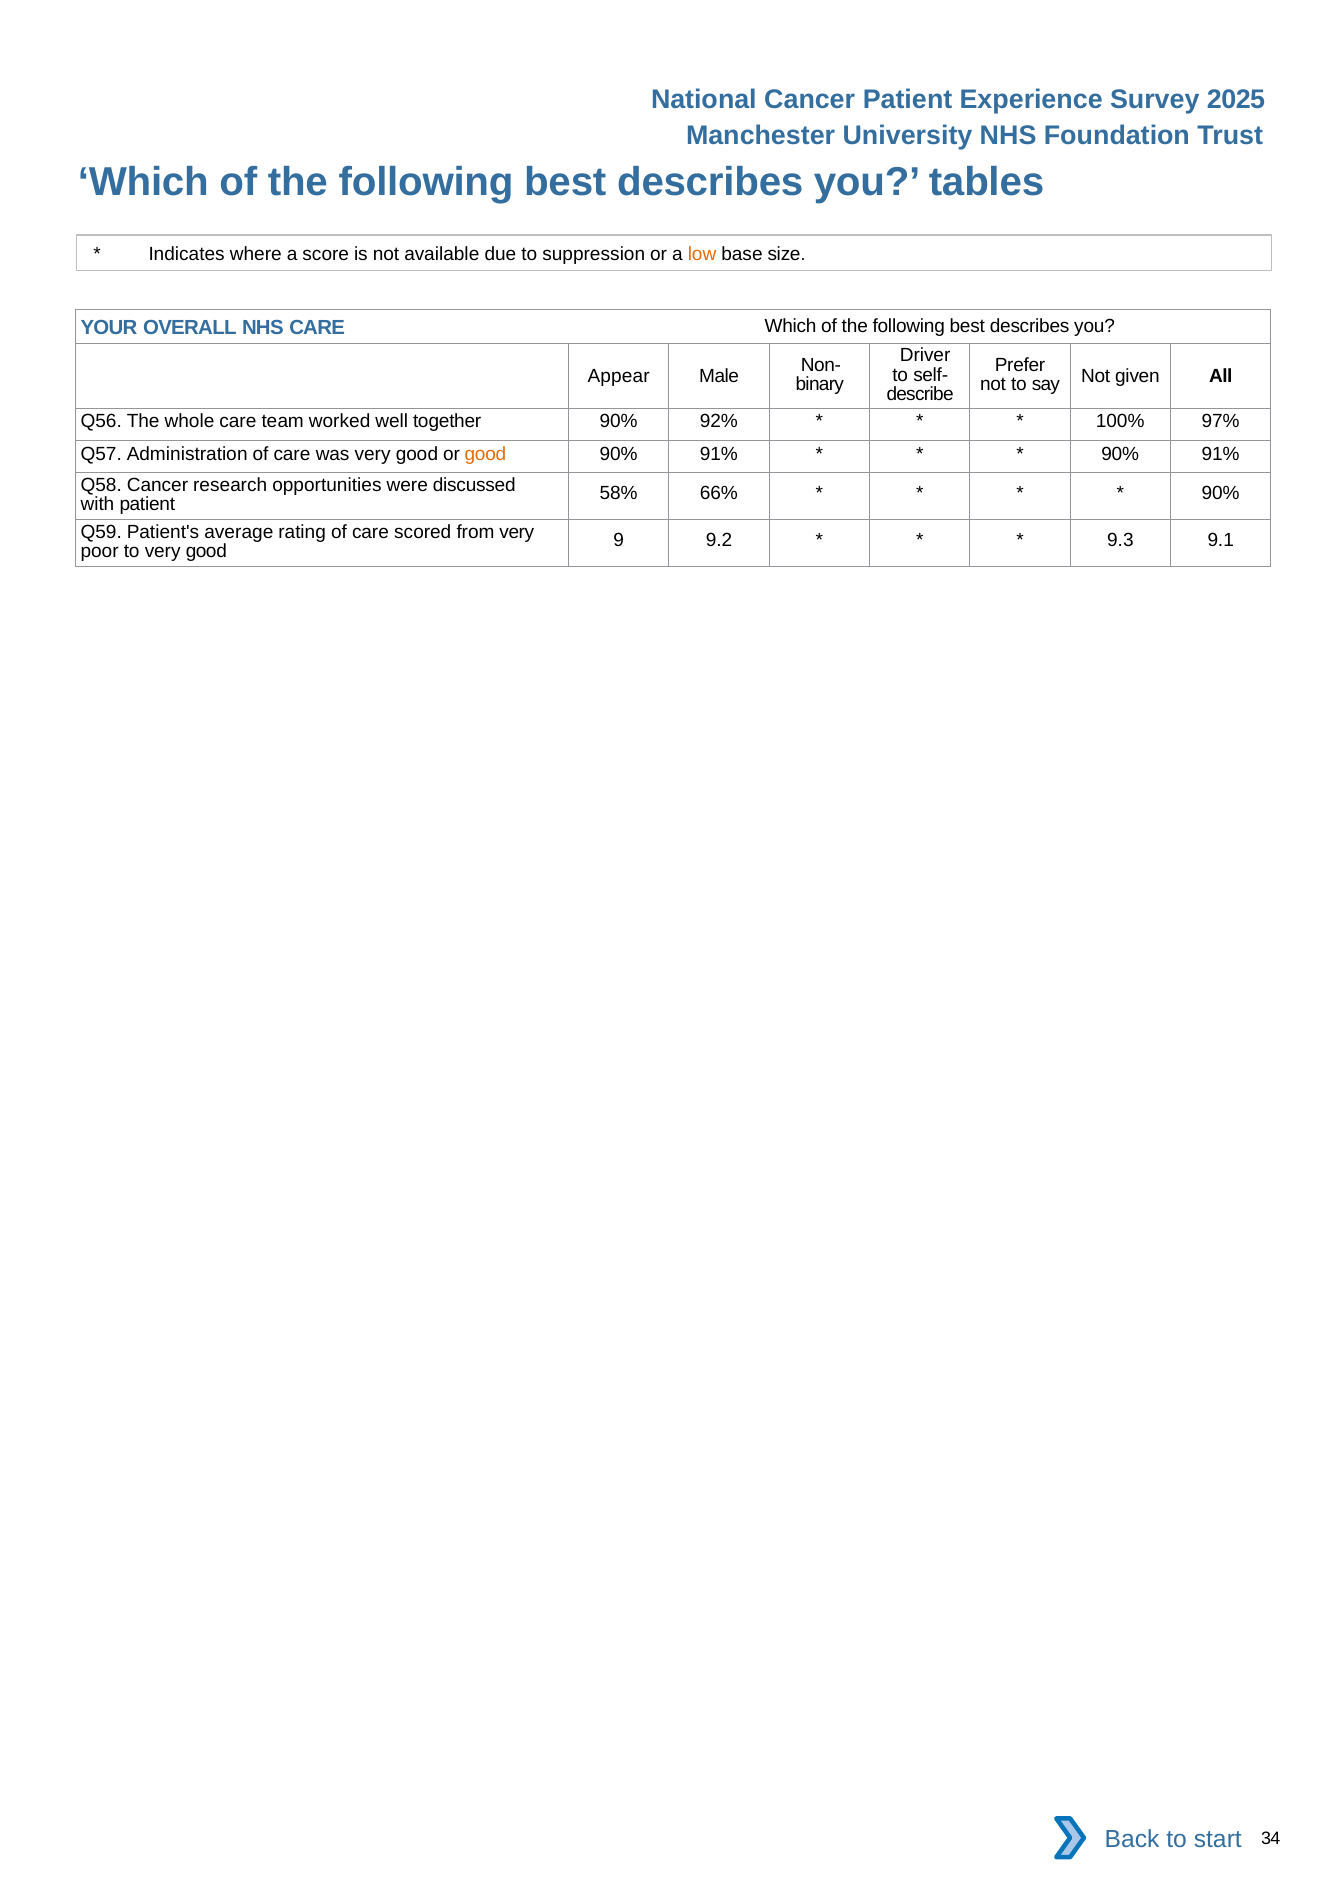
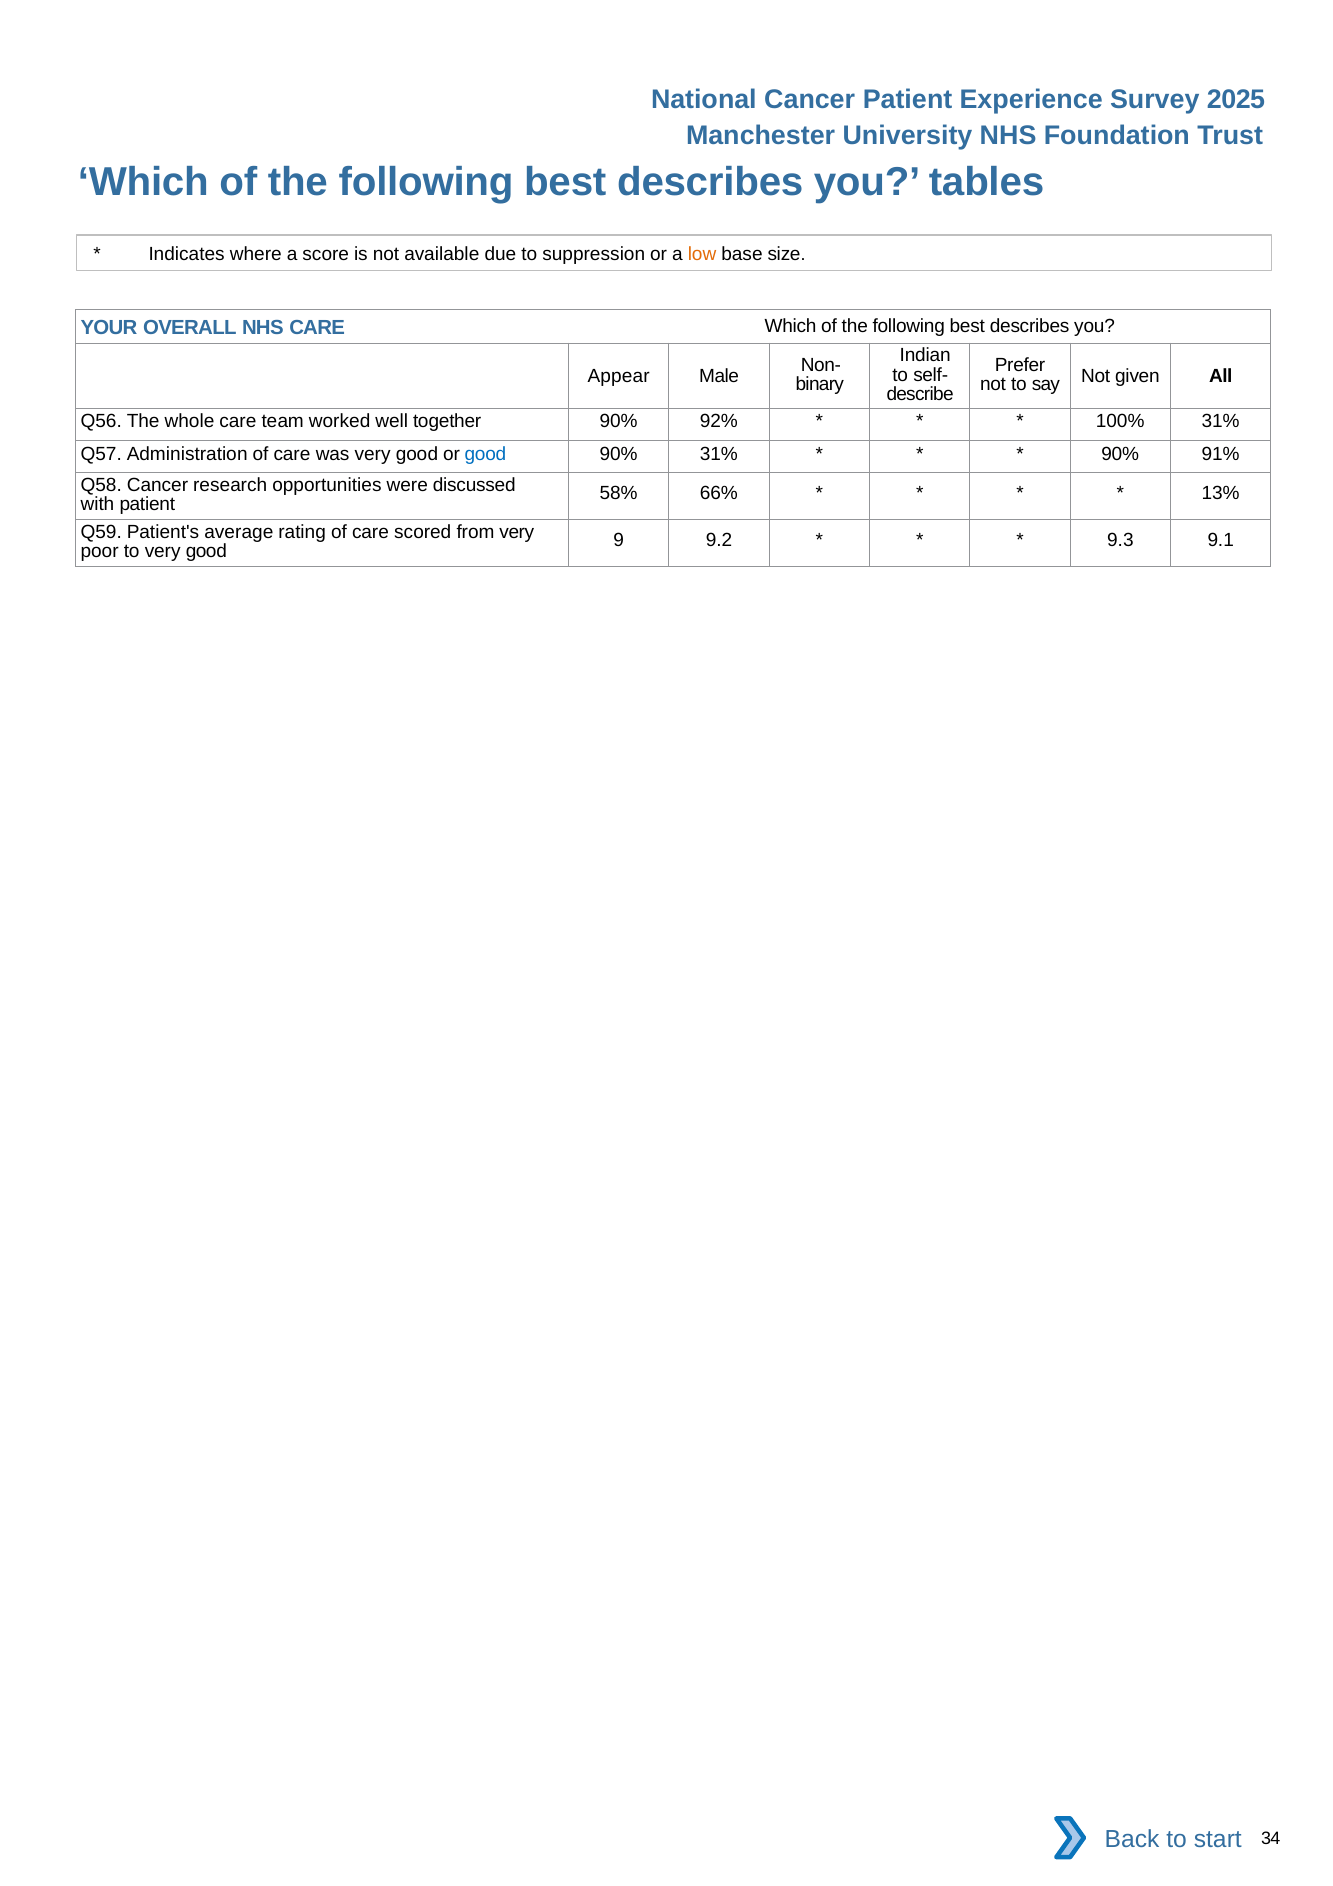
Driver: Driver -> Indian (925, 356)
100% 97%: 97% -> 31% (1221, 421)
good colour: orange -> blue (485, 454)
91%: 91% -> 31% (719, 454)
90%: 90% -> 13% (1221, 493)
